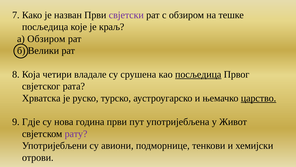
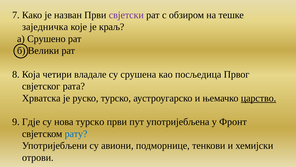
посљедица: посљедица -> заједничка (45, 27)
а Обзиром: Обзиром -> Срушено (46, 39)
посљедица underline: present -> none (198, 74)
нова година: година -> турско (90, 122)
Живот: Живот -> Фронт (233, 122)
рату colour: purple -> blue (76, 133)
